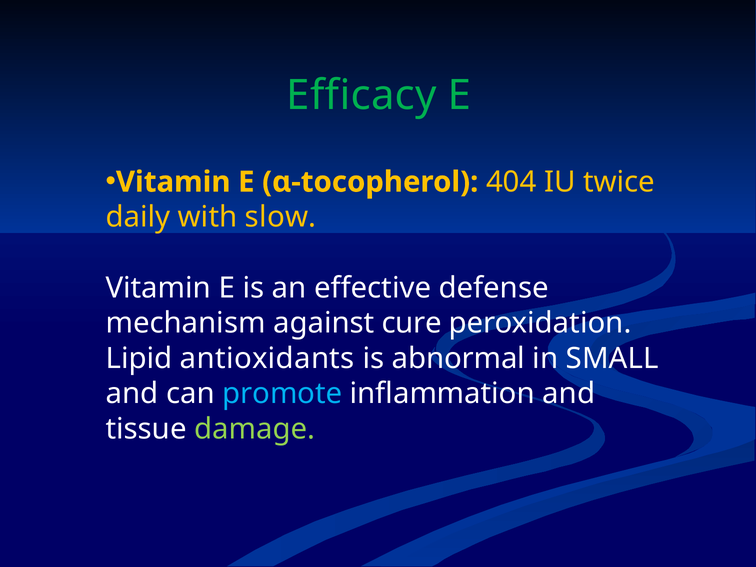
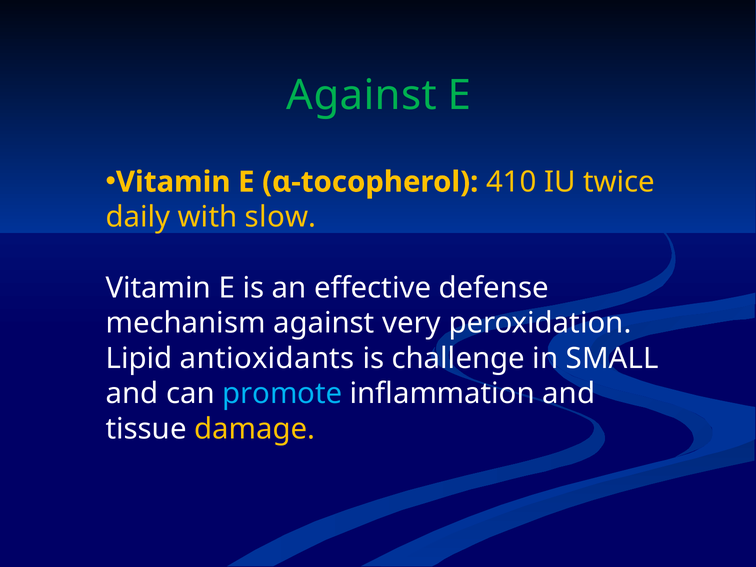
Efficacy: Efficacy -> Against (362, 96)
404: 404 -> 410 (511, 182)
cure: cure -> very (412, 323)
abnormal: abnormal -> challenge (458, 358)
damage colour: light green -> yellow (255, 429)
